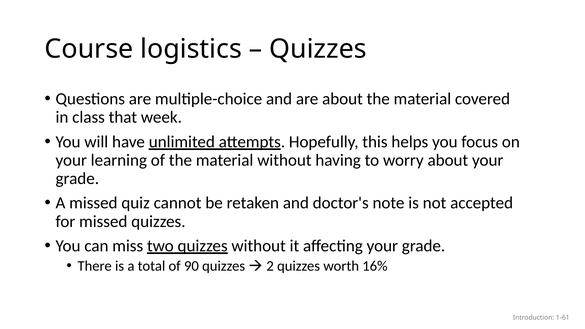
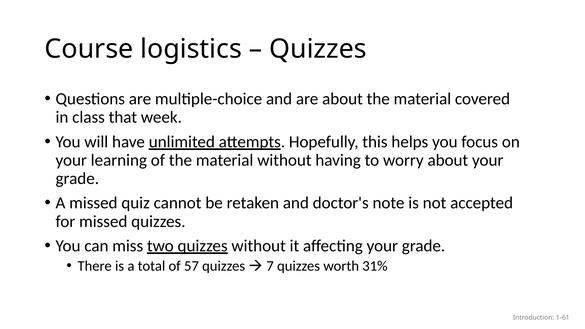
90: 90 -> 57 (191, 266)
2: 2 -> 7 (270, 266)
16%: 16% -> 31% (375, 266)
